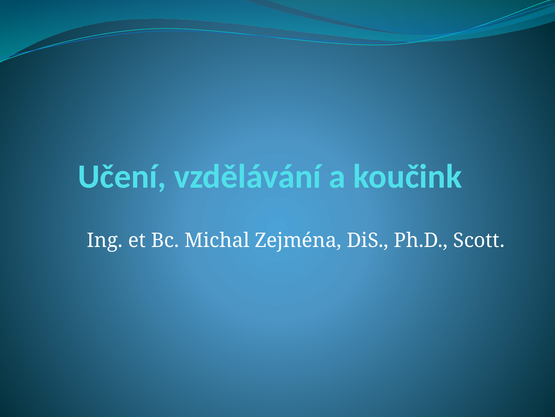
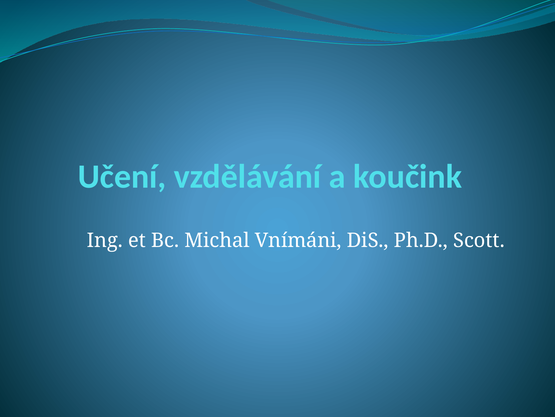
Zejména: Zejména -> Vnímáni (298, 240)
